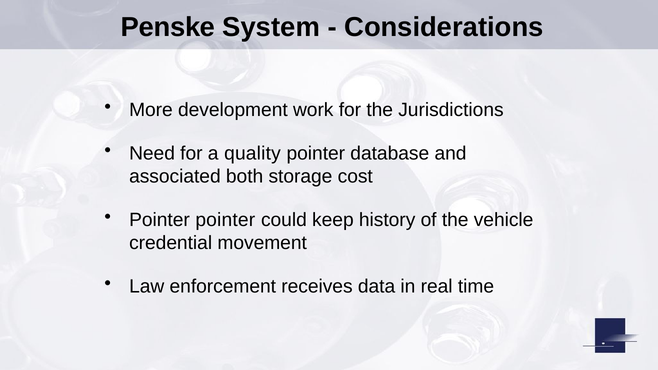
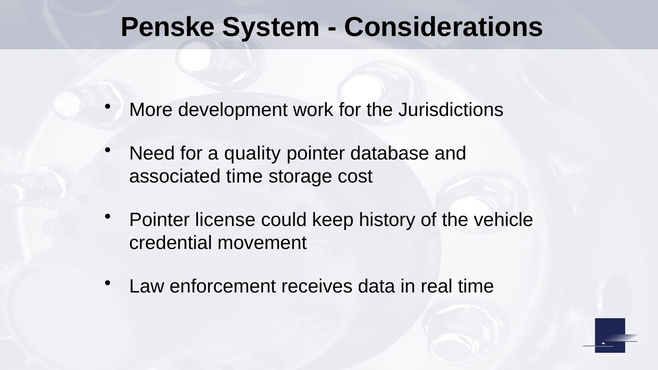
associated both: both -> time (244, 177)
Pointer pointer: pointer -> license (225, 220)
